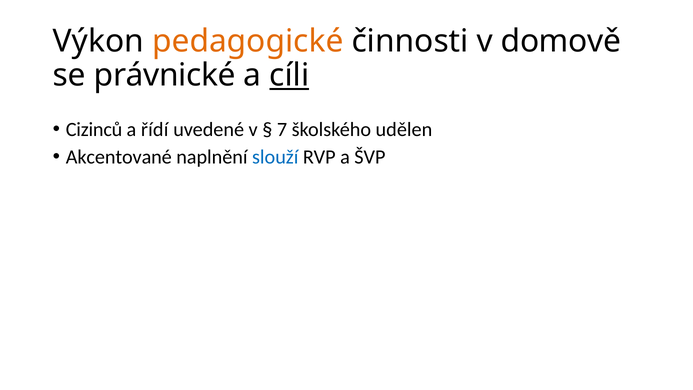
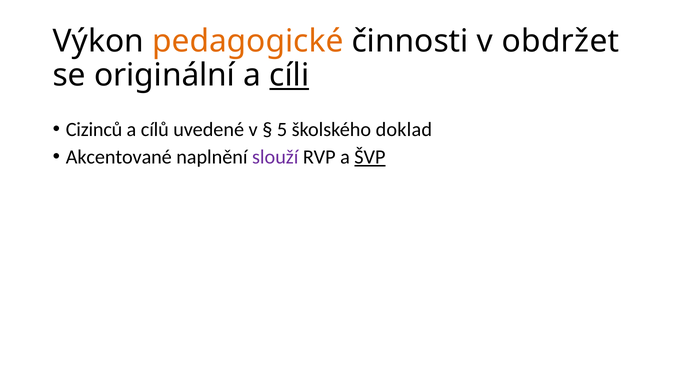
domově: domově -> obdržet (561, 41)
právnické: právnické -> originální (165, 75)
řídí: řídí -> cílů (155, 129)
7: 7 -> 5 (282, 129)
udělen: udělen -> doklad (404, 129)
slouží colour: blue -> purple (275, 157)
ŠVP underline: none -> present (370, 157)
